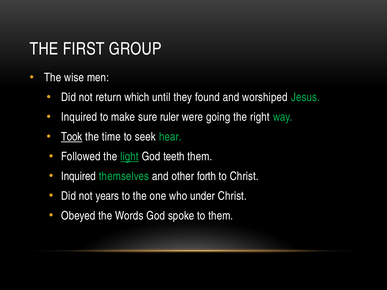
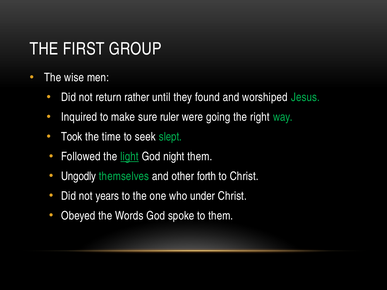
which: which -> rather (137, 97)
Took underline: present -> none (72, 137)
hear: hear -> slept (170, 137)
teeth: teeth -> night (174, 157)
Inquired: Inquired -> Ungodly (79, 176)
